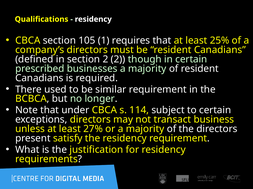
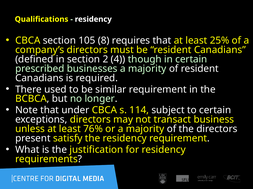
1: 1 -> 8 (104, 41)
2 2: 2 -> 4 (118, 59)
27%: 27% -> 76% (93, 129)
